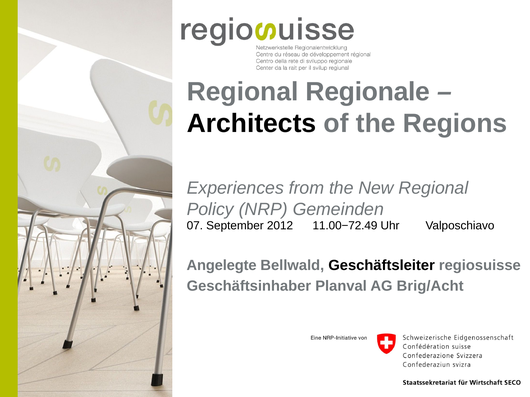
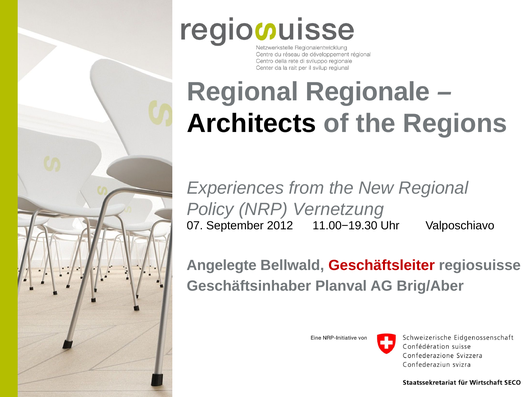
Gemeinden: Gemeinden -> Vernetzung (338, 209)
11.00−72.49: 11.00−72.49 -> 11.00−19.30 (345, 226)
Geschäftsleiter colour: black -> red (382, 266)
Brig/Acht: Brig/Acht -> Brig/Aber (430, 286)
